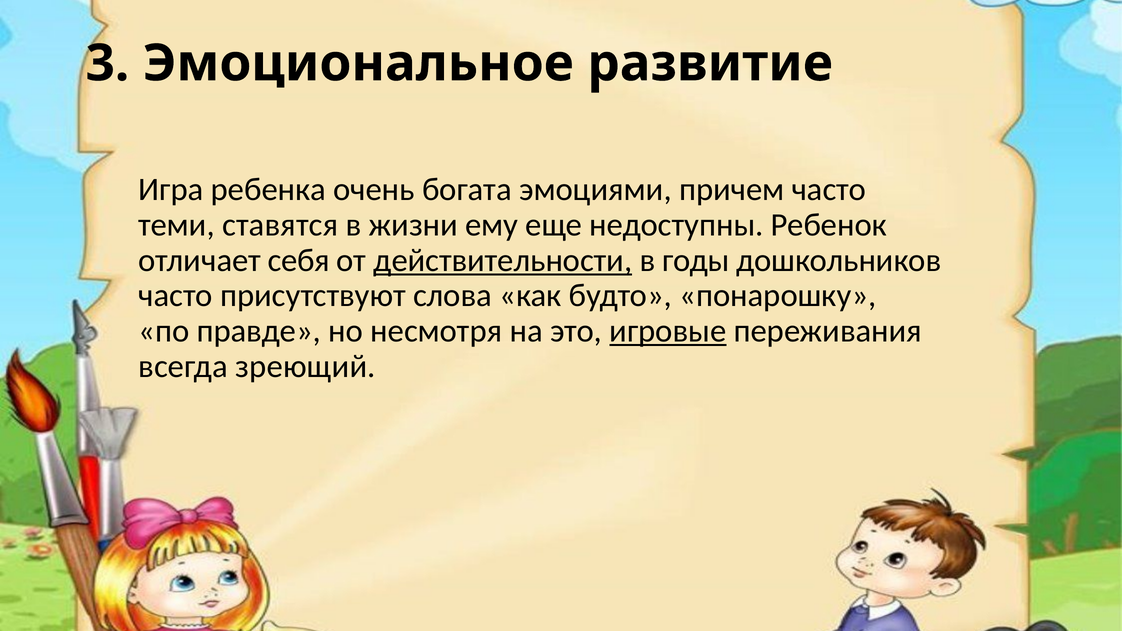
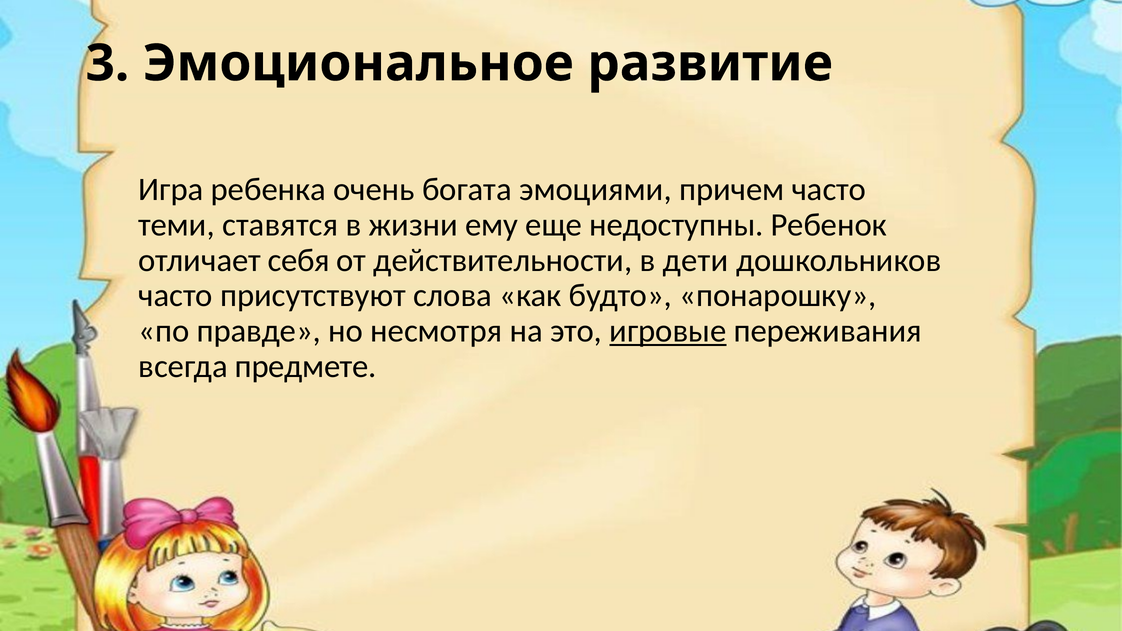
действительности underline: present -> none (503, 260)
годы: годы -> дети (696, 260)
зреющий: зреющий -> предмете (306, 366)
